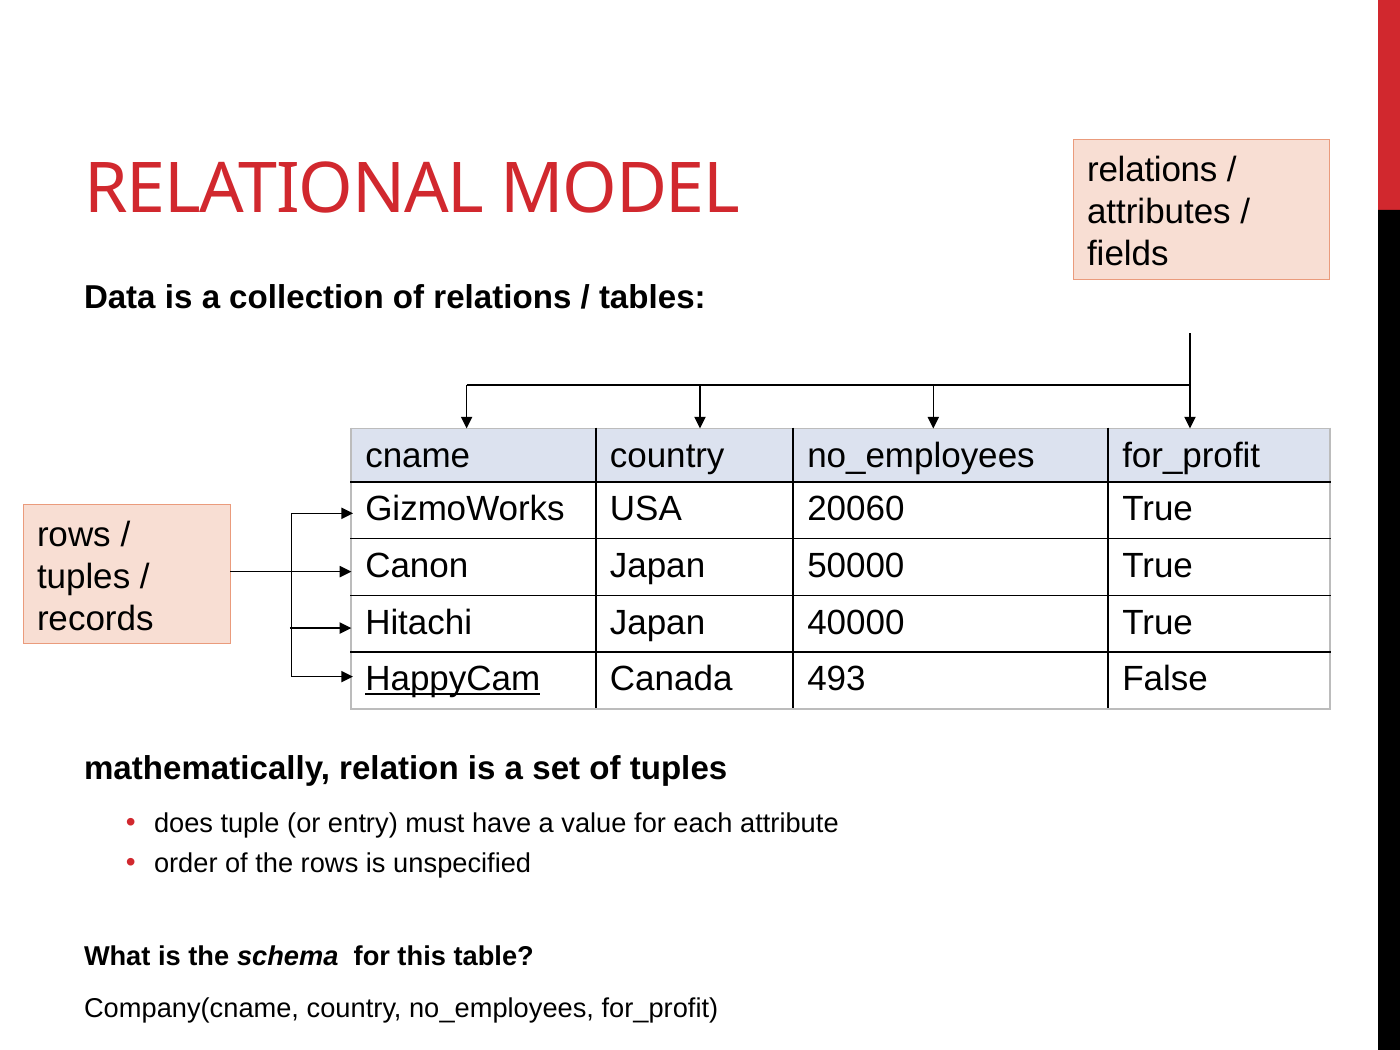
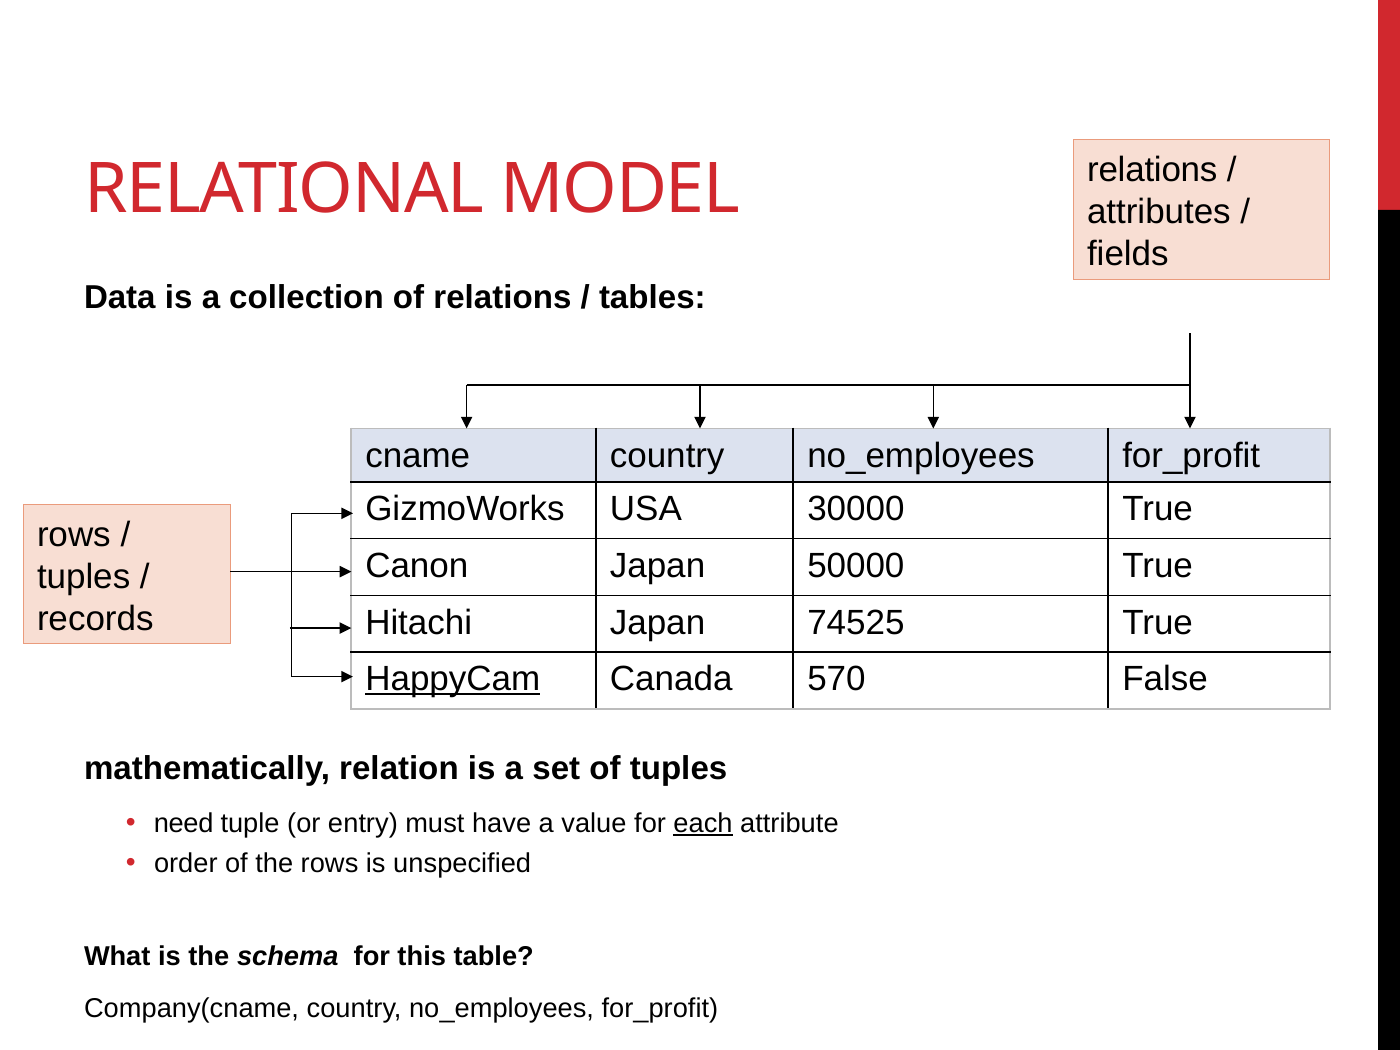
20060: 20060 -> 30000 (856, 509)
40000: 40000 -> 74525 (856, 623)
493: 493 -> 570 (836, 679)
does: does -> need (184, 823)
each underline: none -> present (703, 823)
